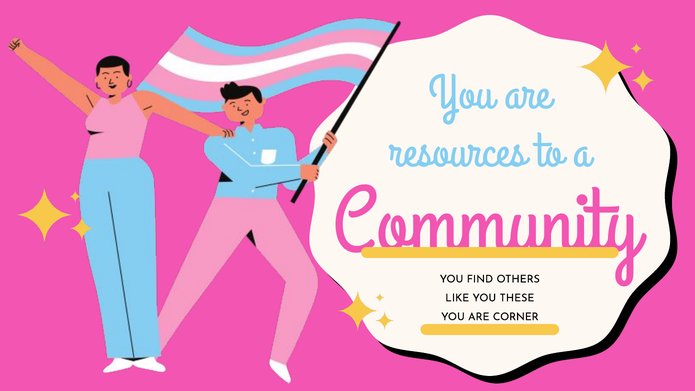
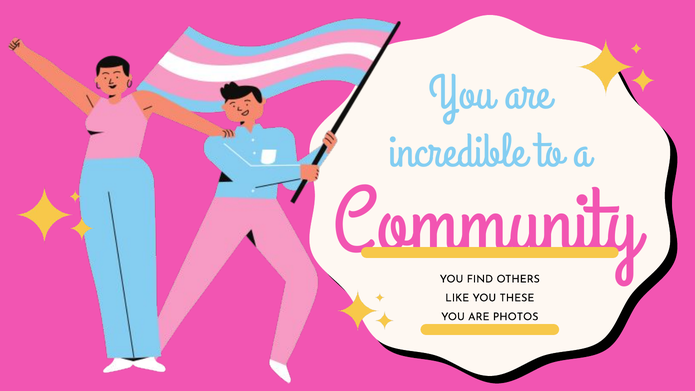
resources: resources -> incredible (457, 150)
CORNER: CORNER -> PHOTOS (516, 317)
